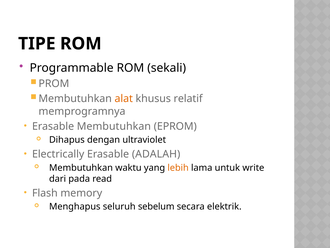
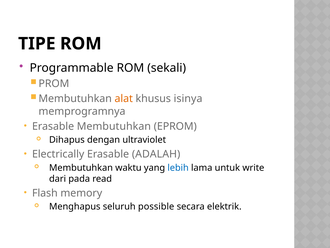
relatif: relatif -> isinya (188, 98)
lebih colour: orange -> blue (178, 167)
sebelum: sebelum -> possible (156, 206)
